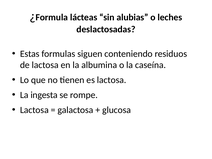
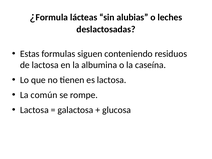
ingesta: ingesta -> común (44, 95)
